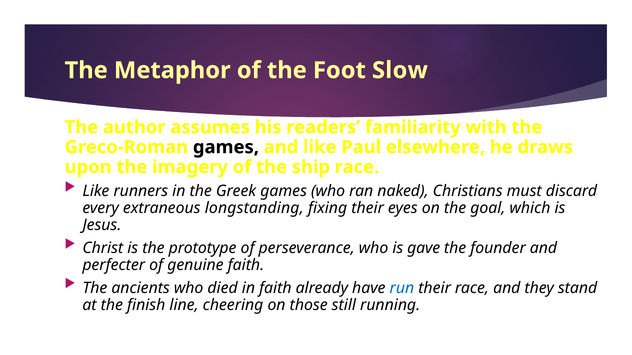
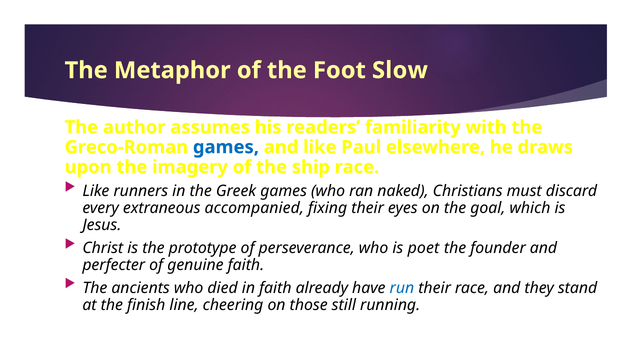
games colour: black -> blue (226, 147)
longstanding: longstanding -> accompanied (254, 208)
gave: gave -> poet (424, 248)
